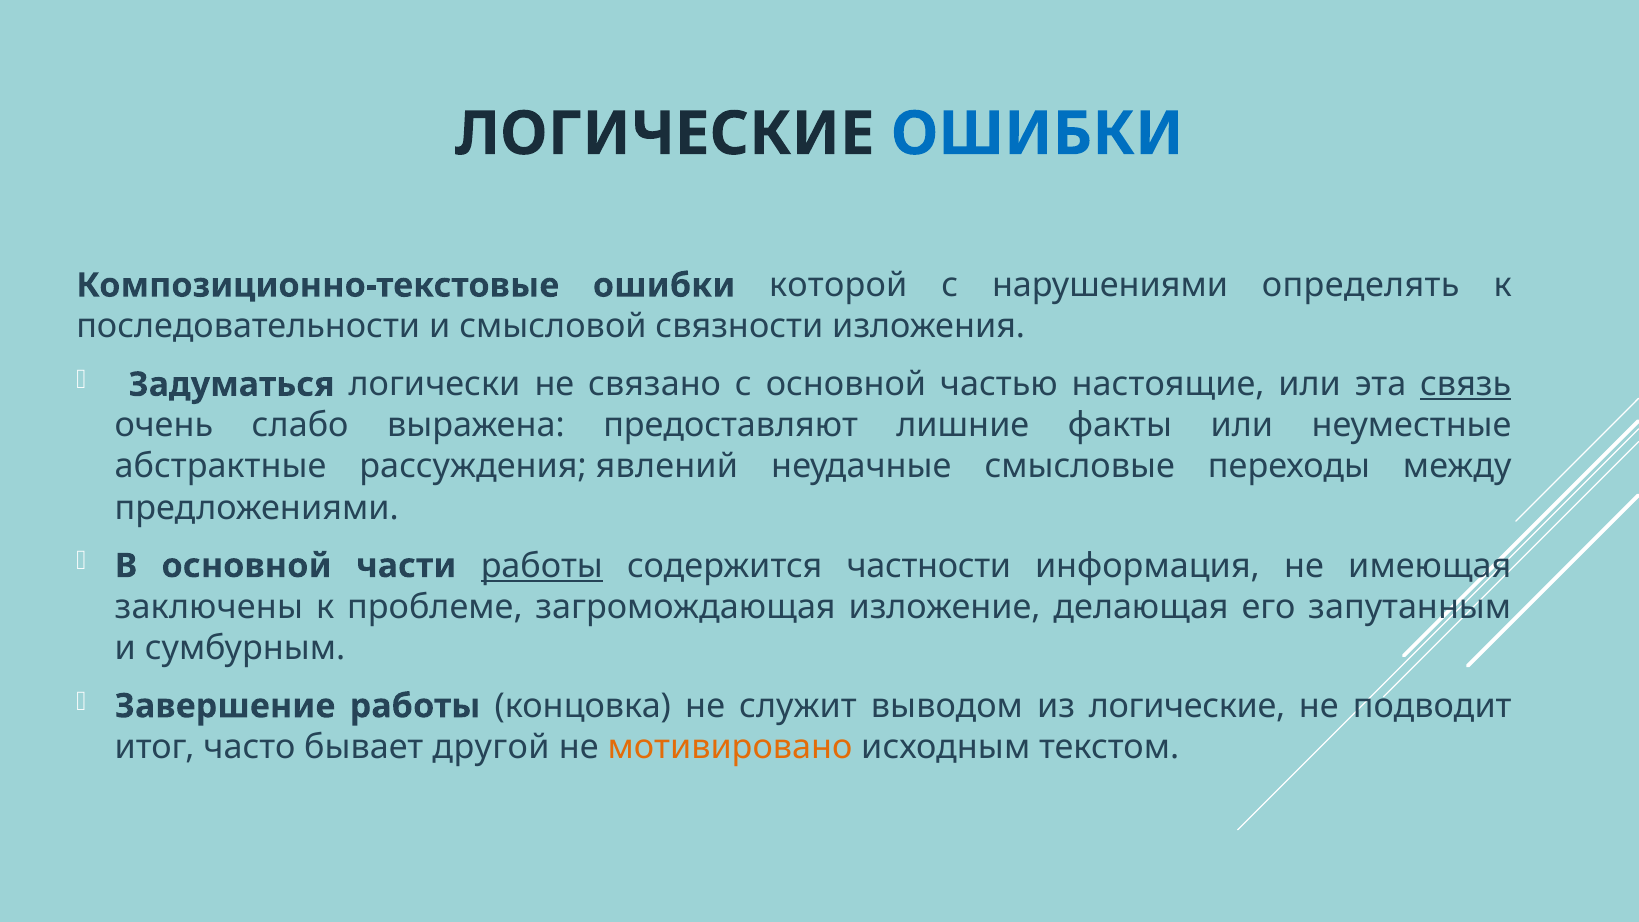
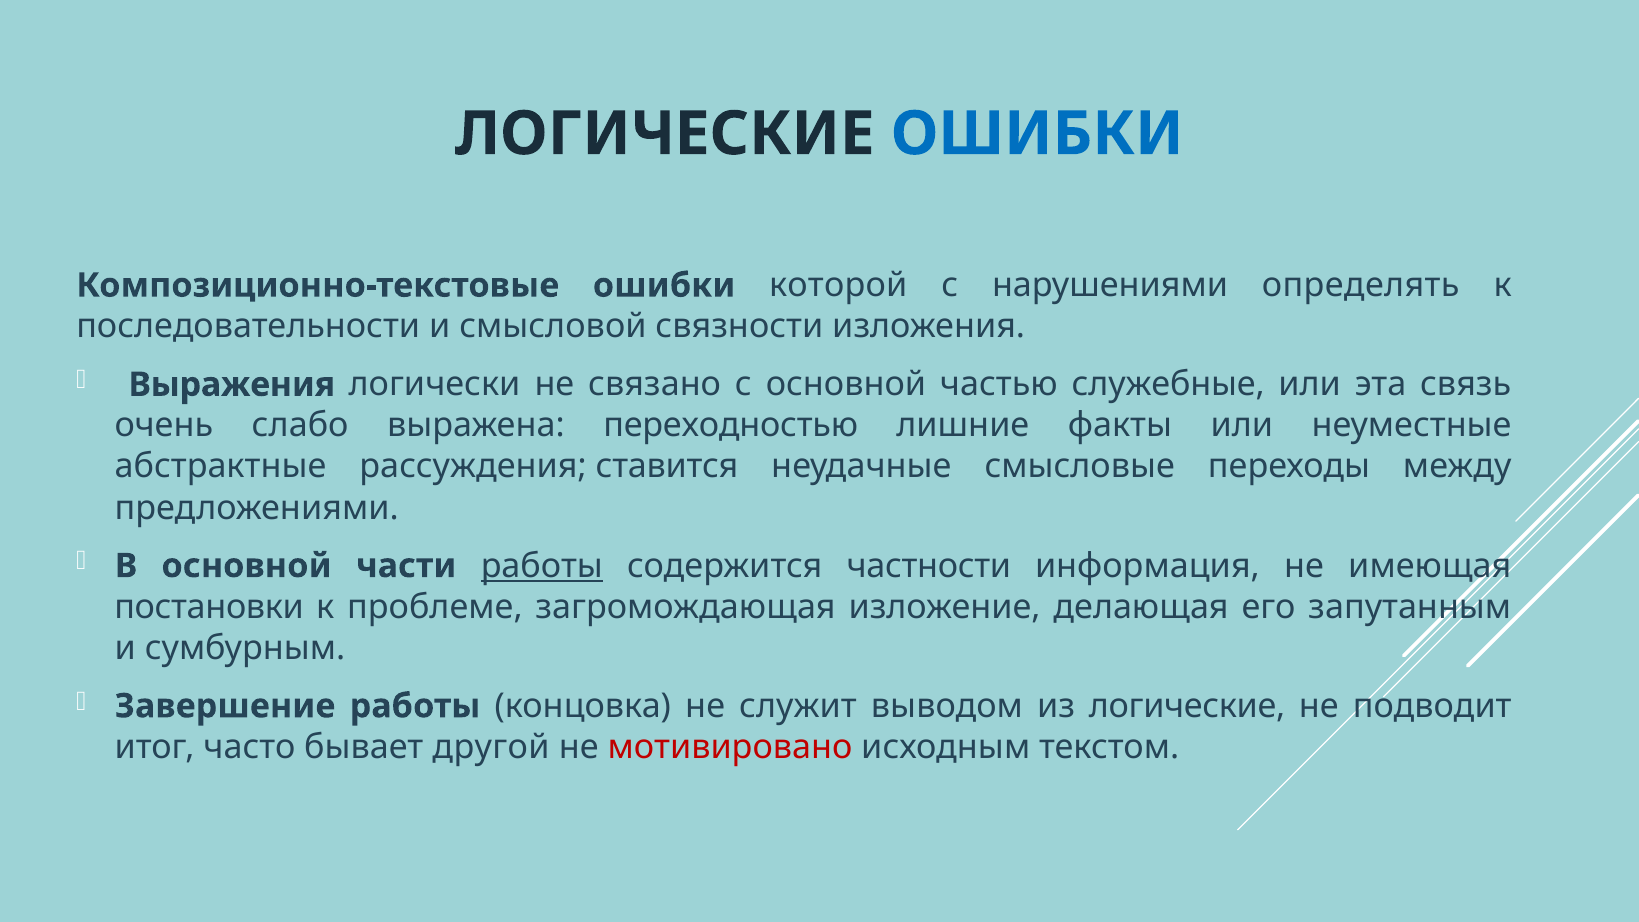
Задуматься: Задуматься -> Выражения (232, 385)
настоящие: настоящие -> служебные (1168, 385)
связь underline: present -> none (1466, 385)
предоставляют: предоставляют -> переходностью (731, 426)
явлений: явлений -> ставится (667, 467)
заключены: заключены -> постановки (209, 607)
мотивировано colour: orange -> red (730, 747)
